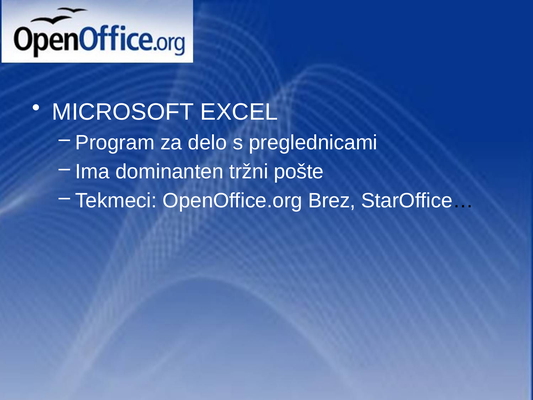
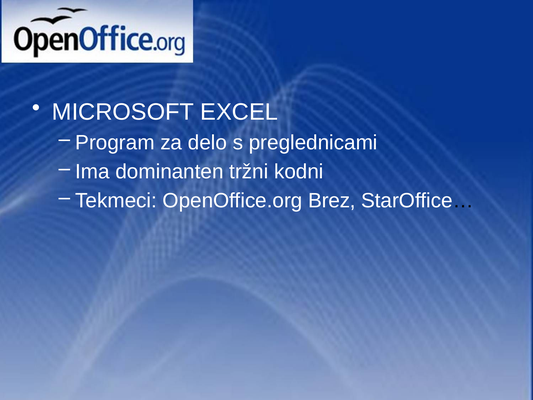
pošte: pošte -> kodni (299, 171)
